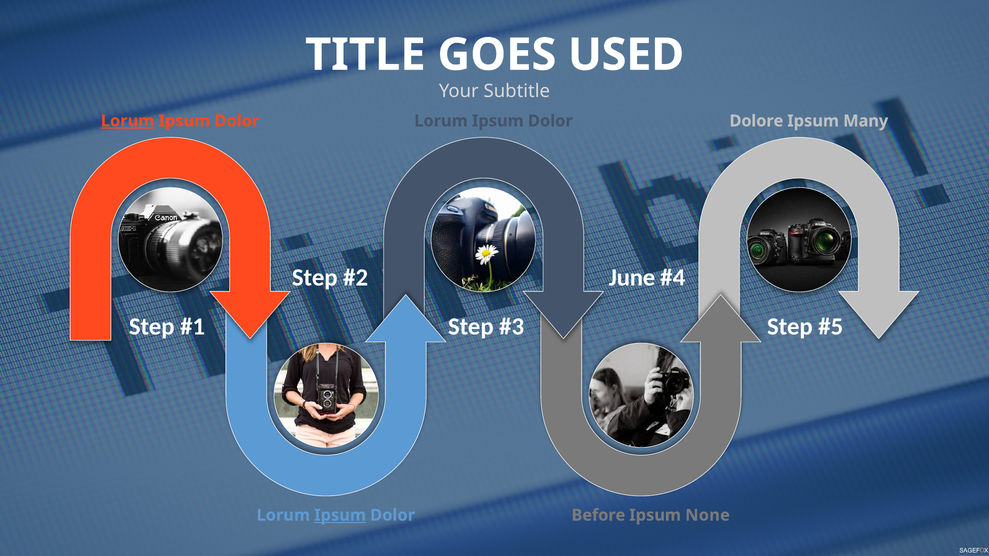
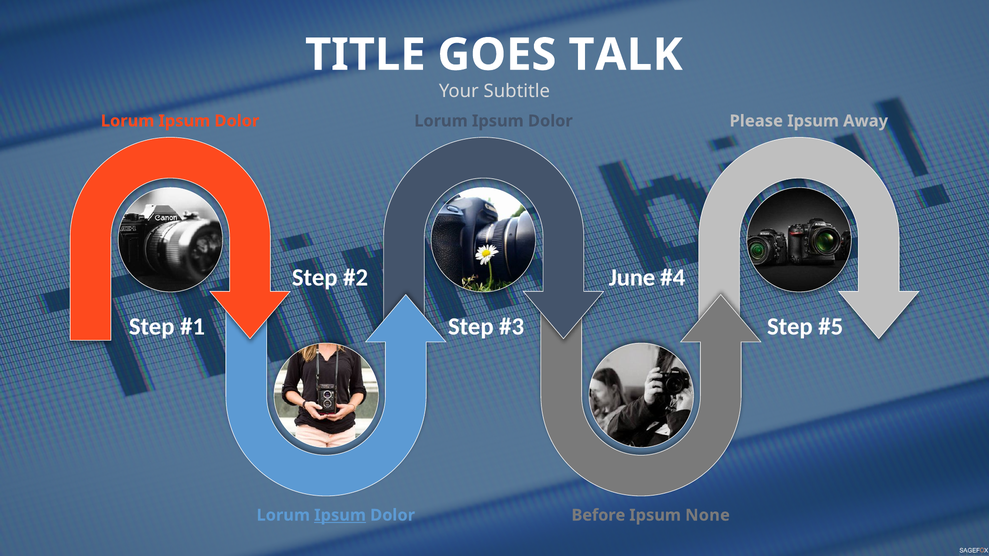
USED: USED -> TALK (626, 55)
Lorum underline: present -> none (128, 121)
Dolore: Dolore -> Please (756, 121)
Many: Many -> Away (866, 121)
